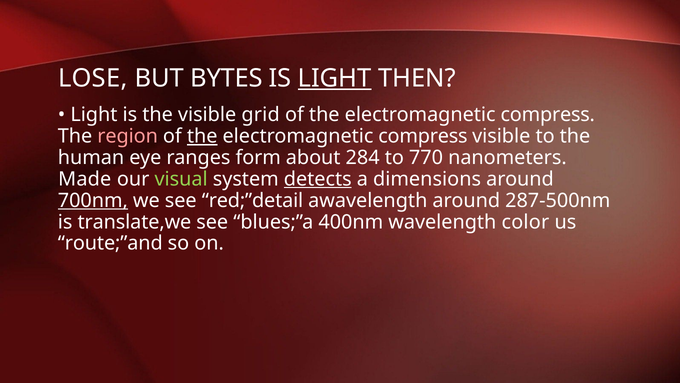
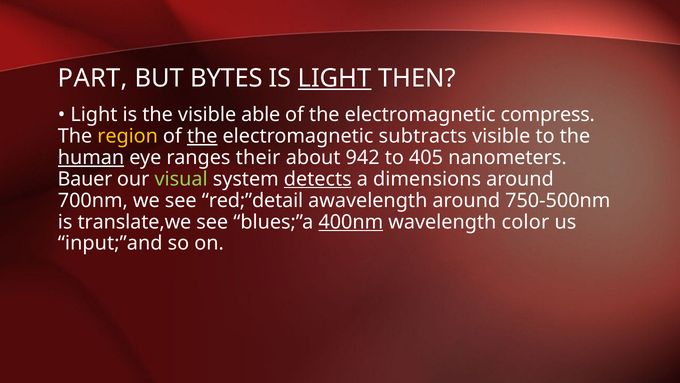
LOSE: LOSE -> PART (93, 78)
grid: grid -> able (261, 115)
region colour: pink -> yellow (128, 136)
compress: compress -> subtracts (423, 136)
human underline: none -> present (91, 157)
form: form -> their (258, 157)
284: 284 -> 942 (363, 157)
770: 770 -> 405 (426, 157)
Made: Made -> Bauer (85, 179)
700nm underline: present -> none (93, 200)
287-500nm: 287-500nm -> 750-500nm (558, 200)
400nm underline: none -> present (351, 222)
route;”and: route;”and -> input;”and (110, 243)
